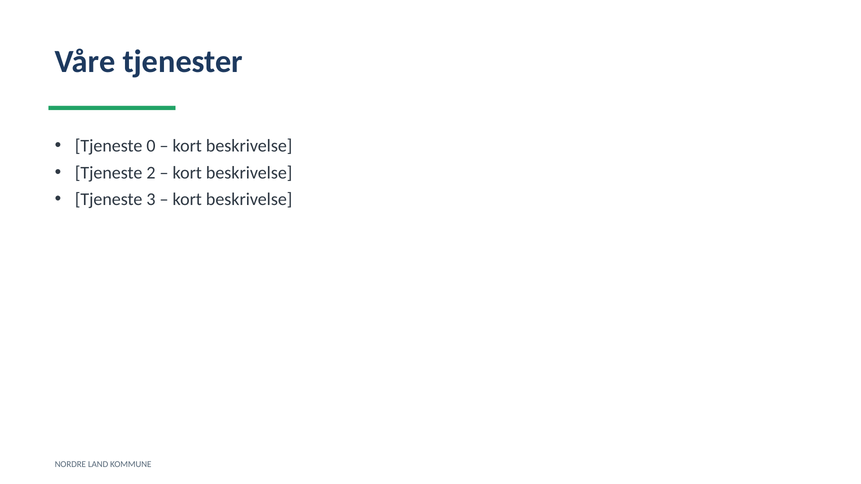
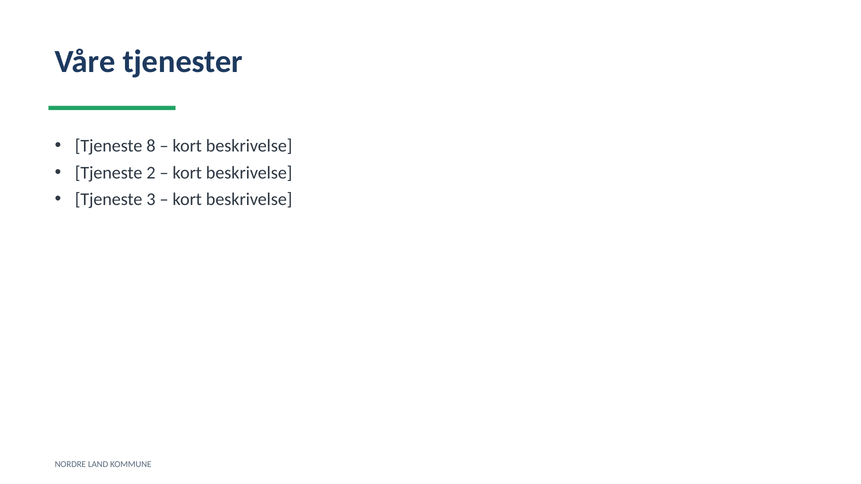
0: 0 -> 8 (151, 146)
